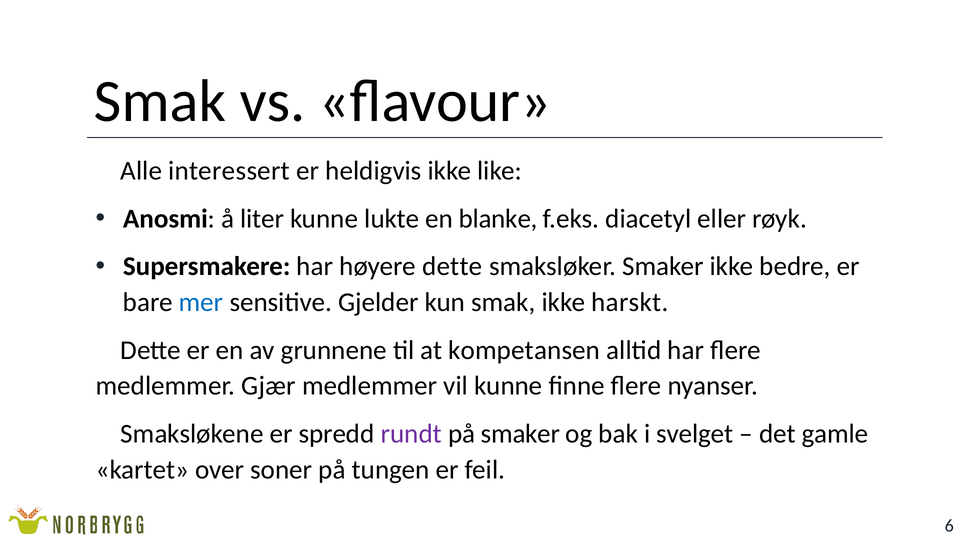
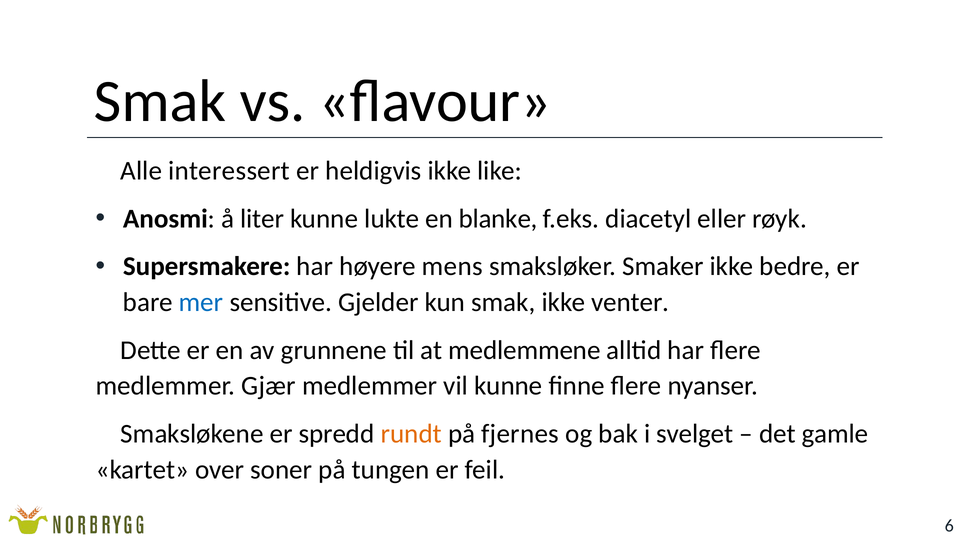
dette: dette -> mens (452, 267)
harskt: harskt -> venter (630, 302)
kompetansen: kompetansen -> medlemmene (524, 350)
rundt colour: purple -> orange (411, 434)
på smaker: smaker -> fjernes (520, 434)
